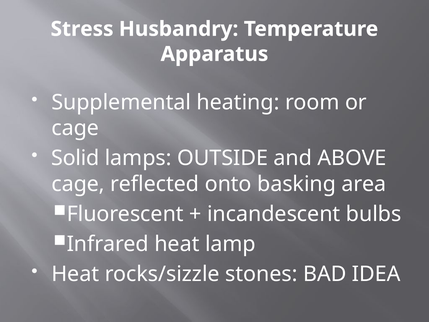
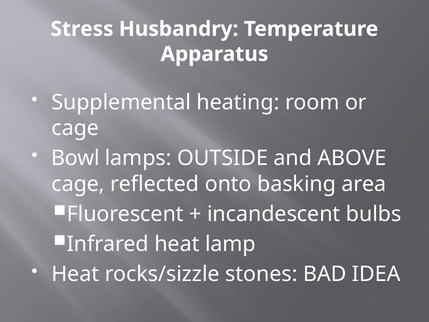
Solid: Solid -> Bowl (75, 158)
